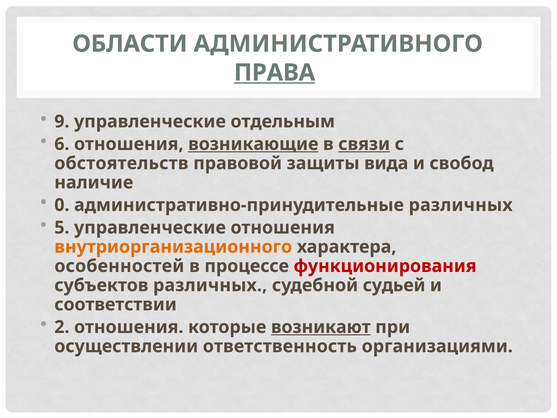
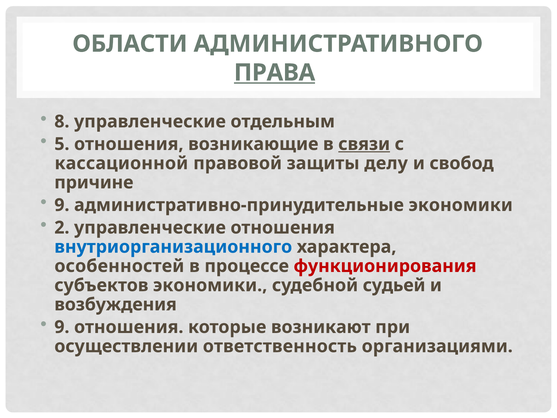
9: 9 -> 8 (62, 121)
6: 6 -> 5 (62, 144)
возникающие underline: present -> none (253, 144)
обстоятельств: обстоятельств -> кассационной (121, 163)
вида: вида -> делу (386, 163)
наличие: наличие -> причине (94, 182)
0: 0 -> 9 (62, 205)
административно-принудительные различных: различных -> экономики (461, 205)
5: 5 -> 2 (62, 228)
внутриорганизационного colour: orange -> blue (173, 247)
субъектов различных: различных -> экономики (210, 285)
соответствии: соответствии -> возбуждения (116, 304)
2: 2 -> 9 (62, 327)
возникают underline: present -> none (321, 327)
